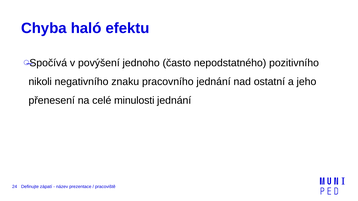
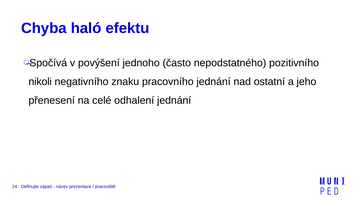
minulosti: minulosti -> odhalení (134, 101)
